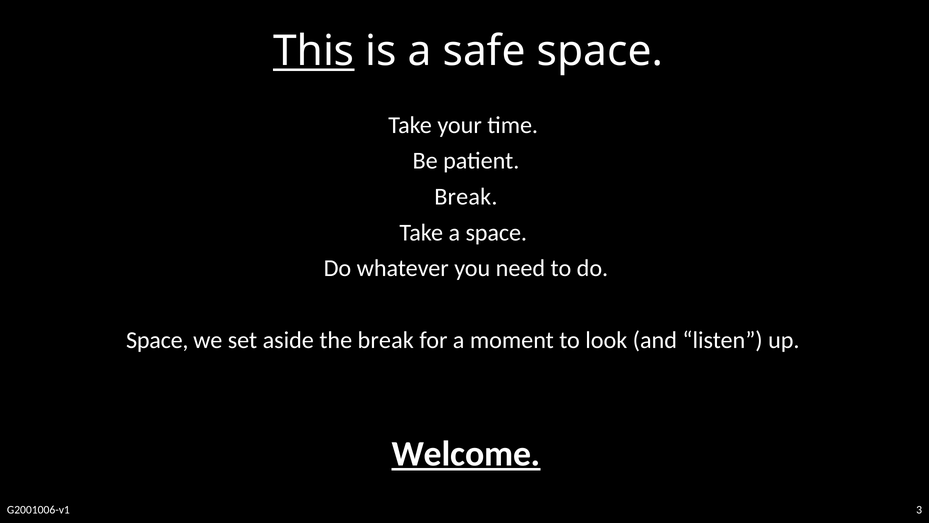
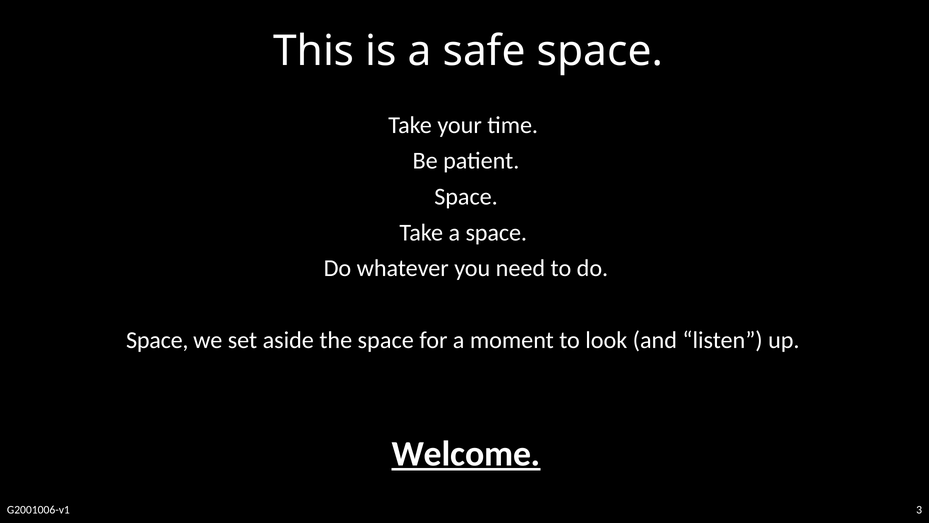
This underline: present -> none (314, 51)
Break: Break -> Space (466, 197)
the break: break -> space (386, 340)
